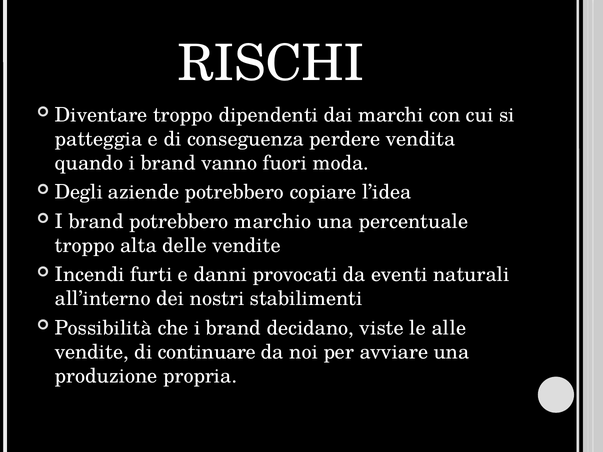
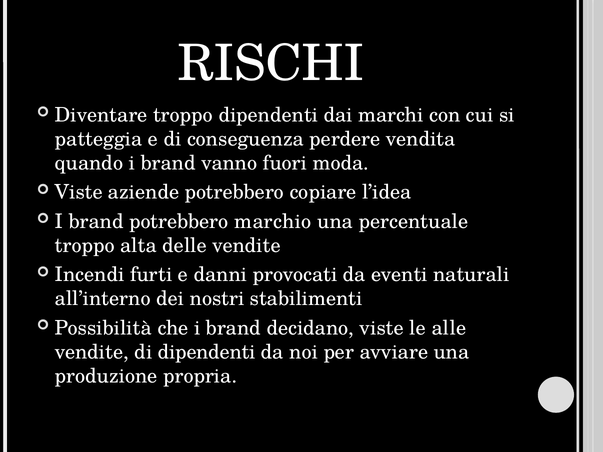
Degli: Degli -> Viste (79, 192)
di continuare: continuare -> dipendenti (207, 352)
